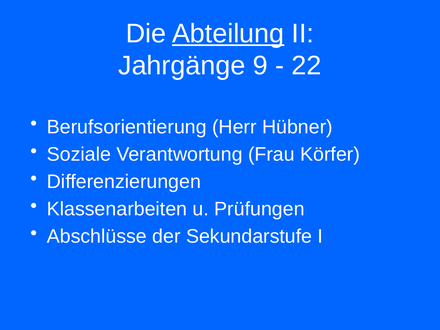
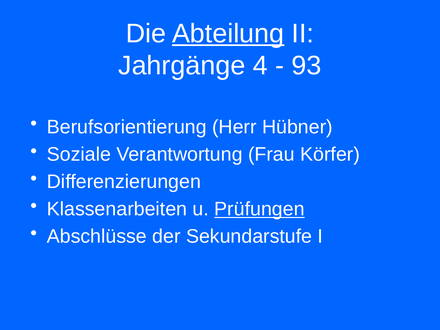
9: 9 -> 4 (260, 66)
22: 22 -> 93 (306, 66)
Prüfungen underline: none -> present (259, 209)
